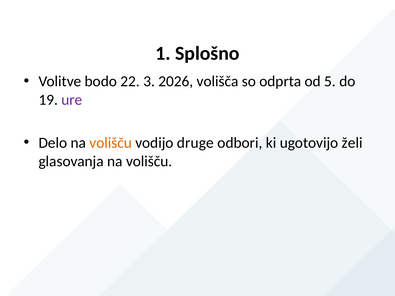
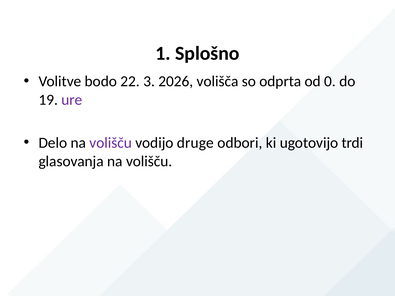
5: 5 -> 0 (330, 81)
volišču colour: orange -> purple (111, 143)
želi: želi -> trdi (352, 143)
